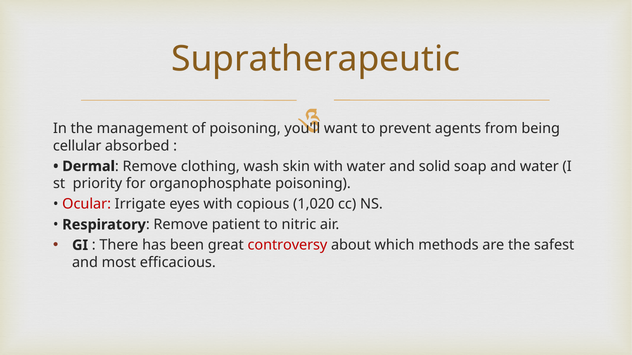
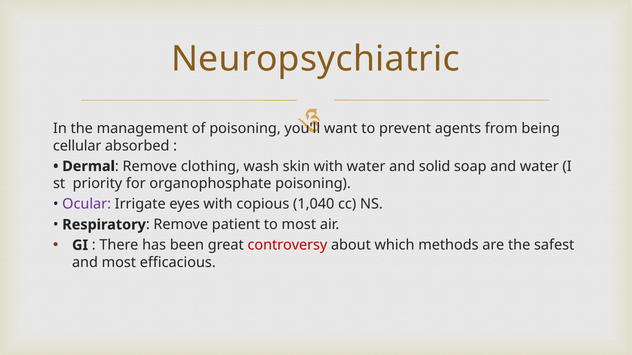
Supratherapeutic: Supratherapeutic -> Neuropsychiatric (315, 59)
Ocular colour: red -> purple (87, 204)
1,020: 1,020 -> 1,040 (314, 204)
to nitric: nitric -> most (299, 225)
